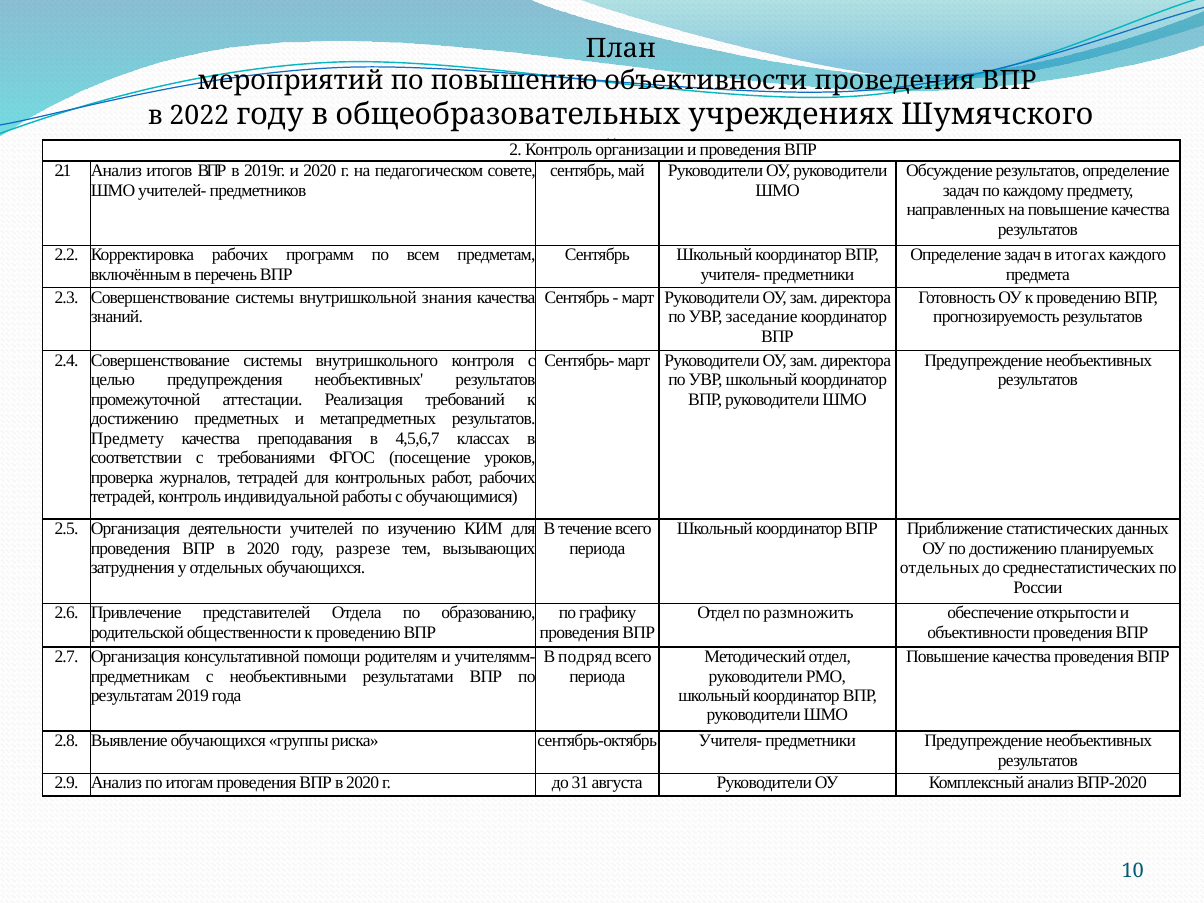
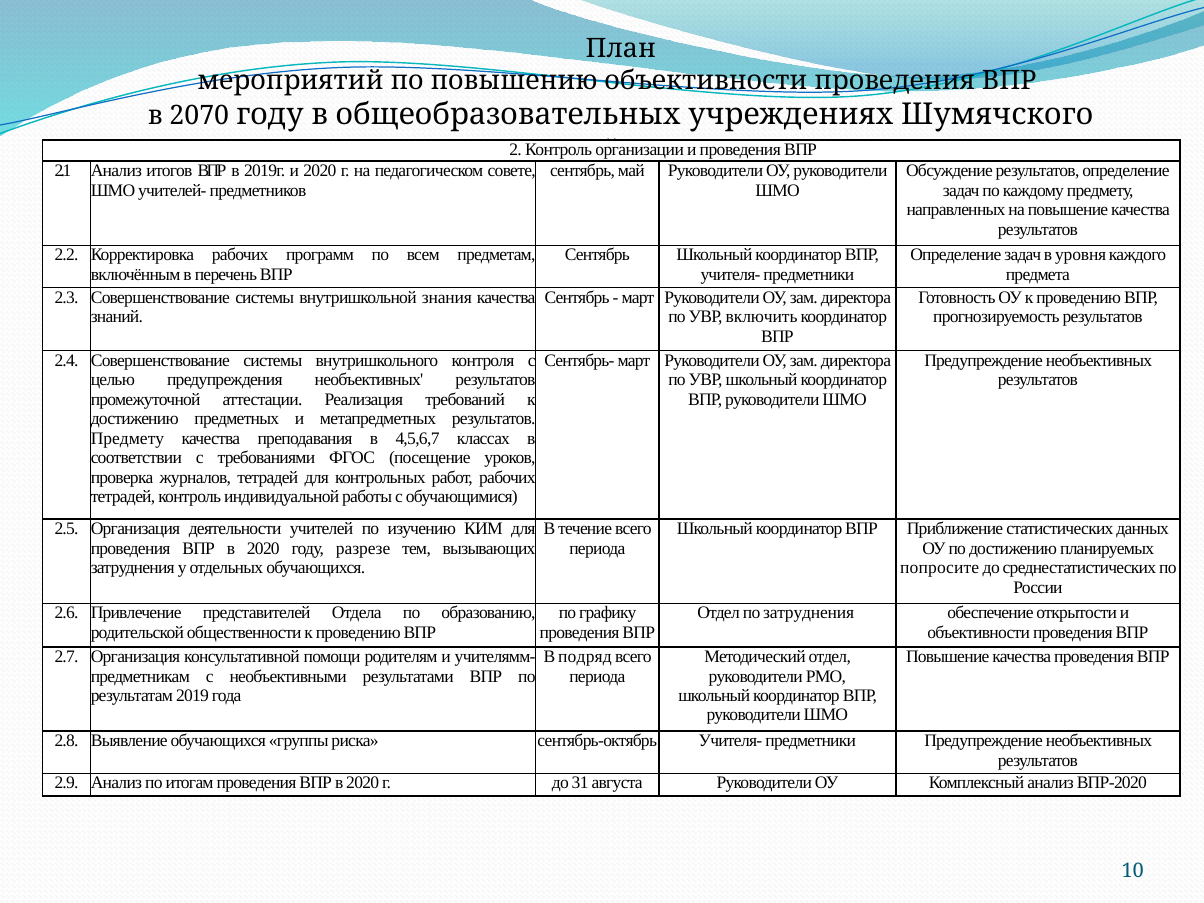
2022: 2022 -> 2070 (199, 116)
итогах: итогах -> уровня (1081, 255)
заседание: заседание -> включить (762, 317)
отдельных: отдельных -> попросите (940, 568)
по размножить: размножить -> затруднения (809, 613)
